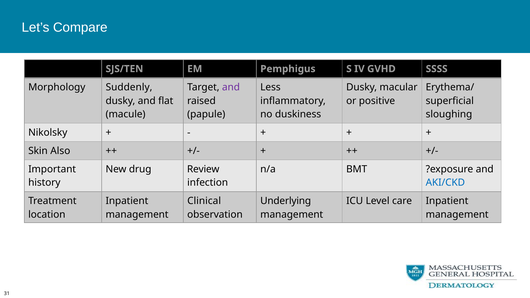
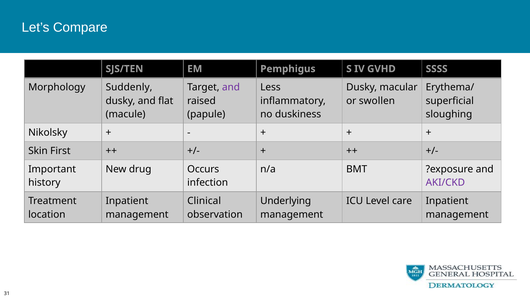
positive: positive -> swollen (377, 101)
Also: Also -> First (60, 151)
Review: Review -> Occurs (203, 169)
AKI/CKD colour: blue -> purple (445, 183)
